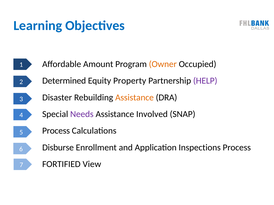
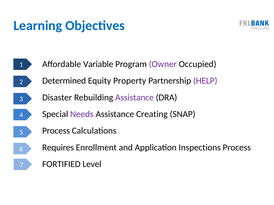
Amount: Amount -> Variable (98, 64)
Owner colour: orange -> purple (163, 64)
Assistance colour: orange -> purple (134, 98)
Involved: Involved -> Creating (152, 114)
Disburse: Disburse -> Requires (58, 148)
View: View -> Level (92, 165)
